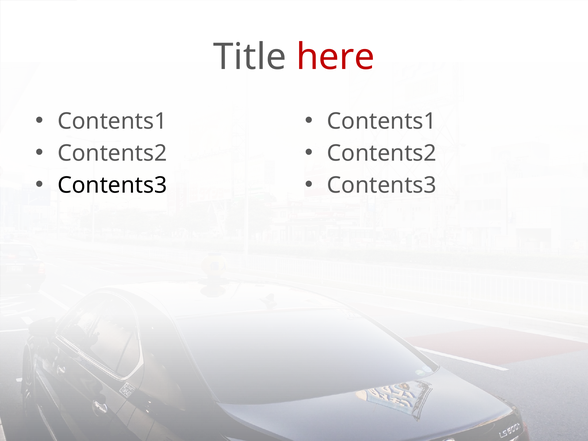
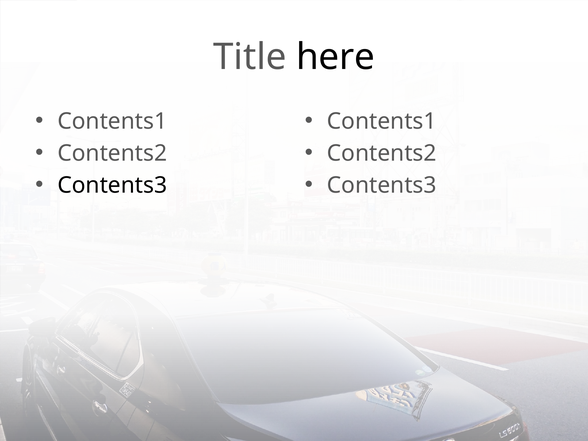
here colour: red -> black (335, 57)
